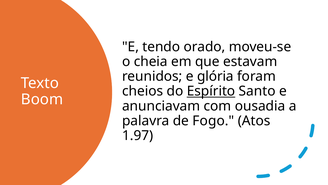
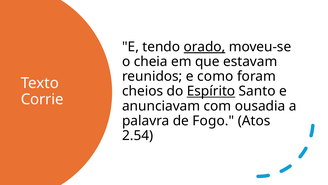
orado underline: none -> present (204, 47)
glória: glória -> como (215, 76)
Boom: Boom -> Corrie (42, 99)
1.97: 1.97 -> 2.54 (138, 135)
